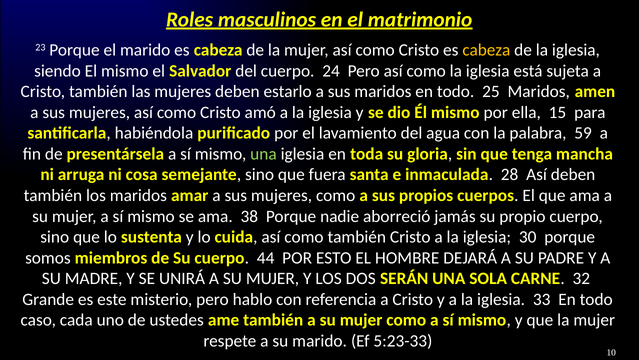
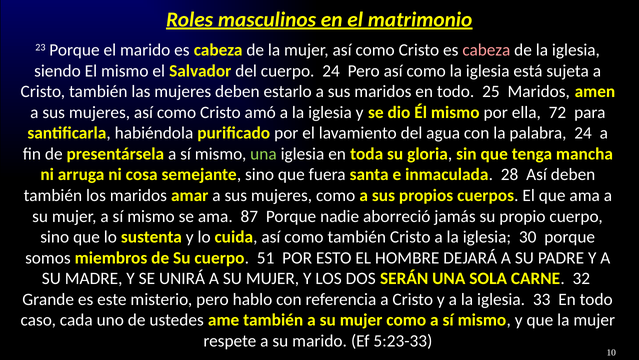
cabeza colour: yellow -> pink (486, 50)
15: 15 -> 72 (557, 112)
palabra 59: 59 -> 24 (583, 133)
38: 38 -> 87 (249, 216)
44: 44 -> 51 (266, 257)
